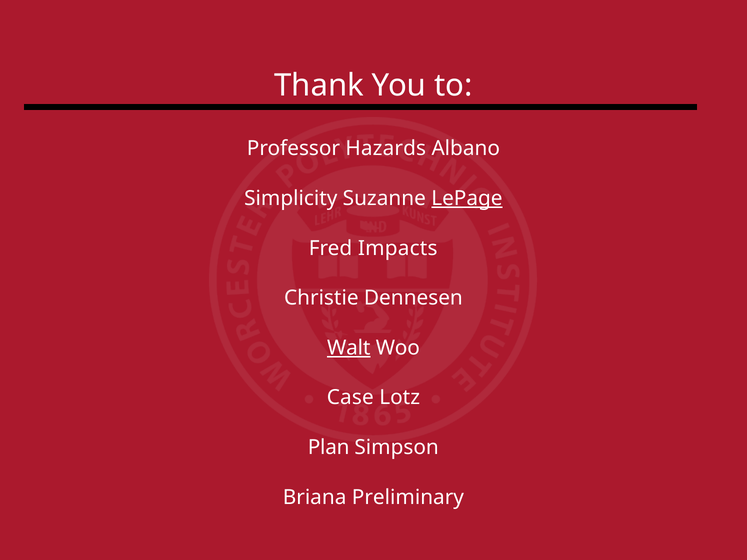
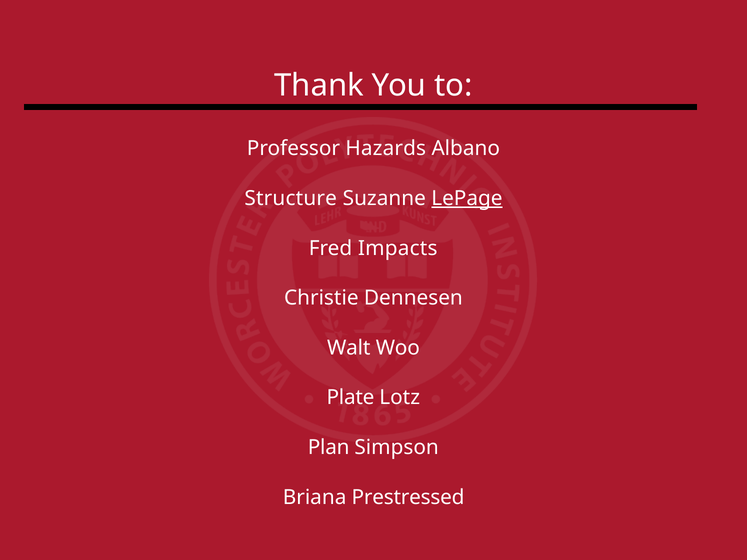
Simplicity: Simplicity -> Structure (291, 199)
Walt underline: present -> none (349, 348)
Case: Case -> Plate (350, 398)
Preliminary: Preliminary -> Prestressed (408, 497)
